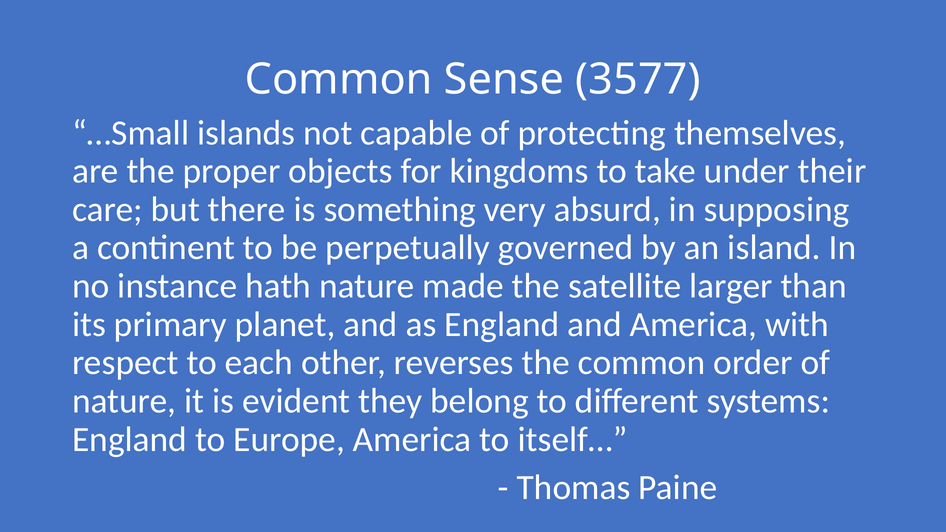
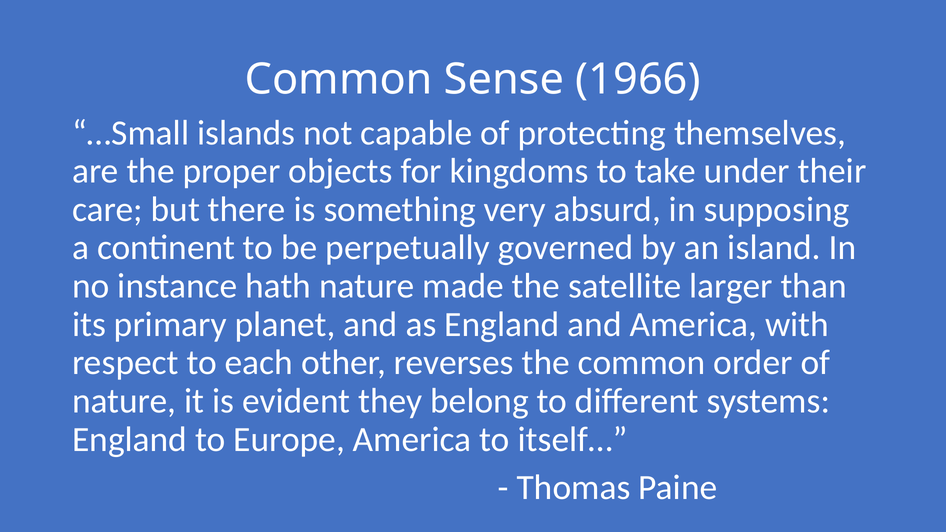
3577: 3577 -> 1966 (638, 79)
